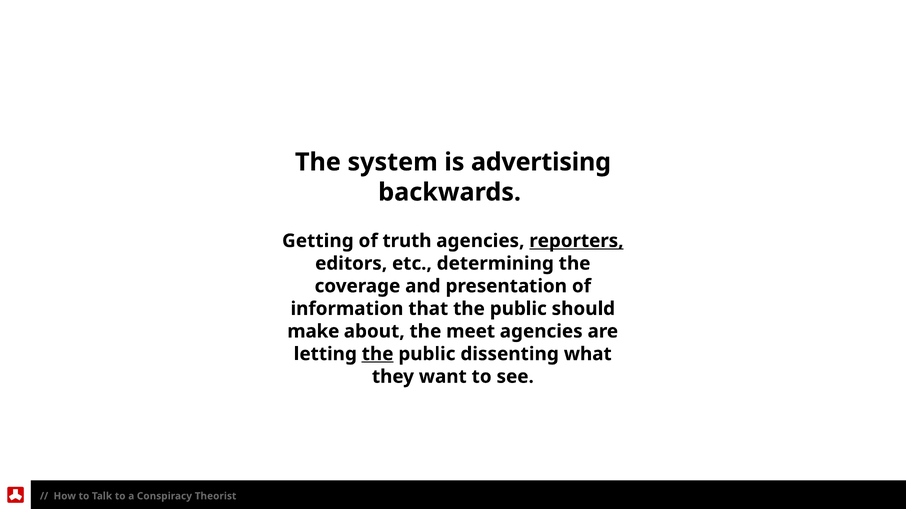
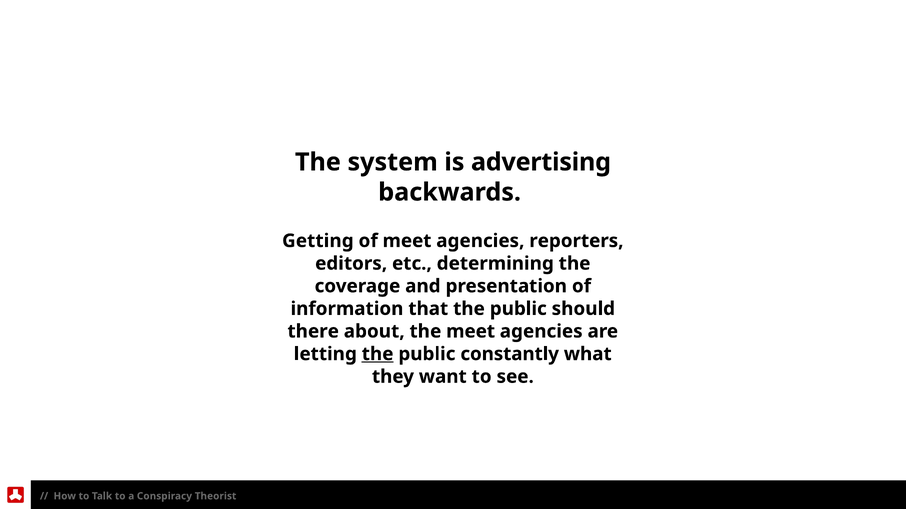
of truth: truth -> meet (407, 241)
reporters underline: present -> none (576, 241)
make: make -> there (313, 332)
dissenting: dissenting -> constantly (510, 354)
